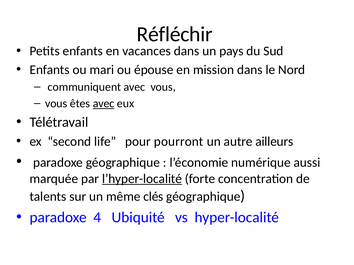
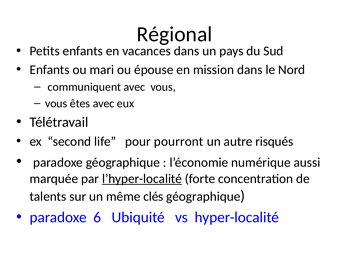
Réfléchir: Réfléchir -> Régional (175, 34)
avec underline: present -> none (104, 104)
ailleurs: ailleurs -> risqués (274, 142)
4: 4 -> 6 (97, 218)
